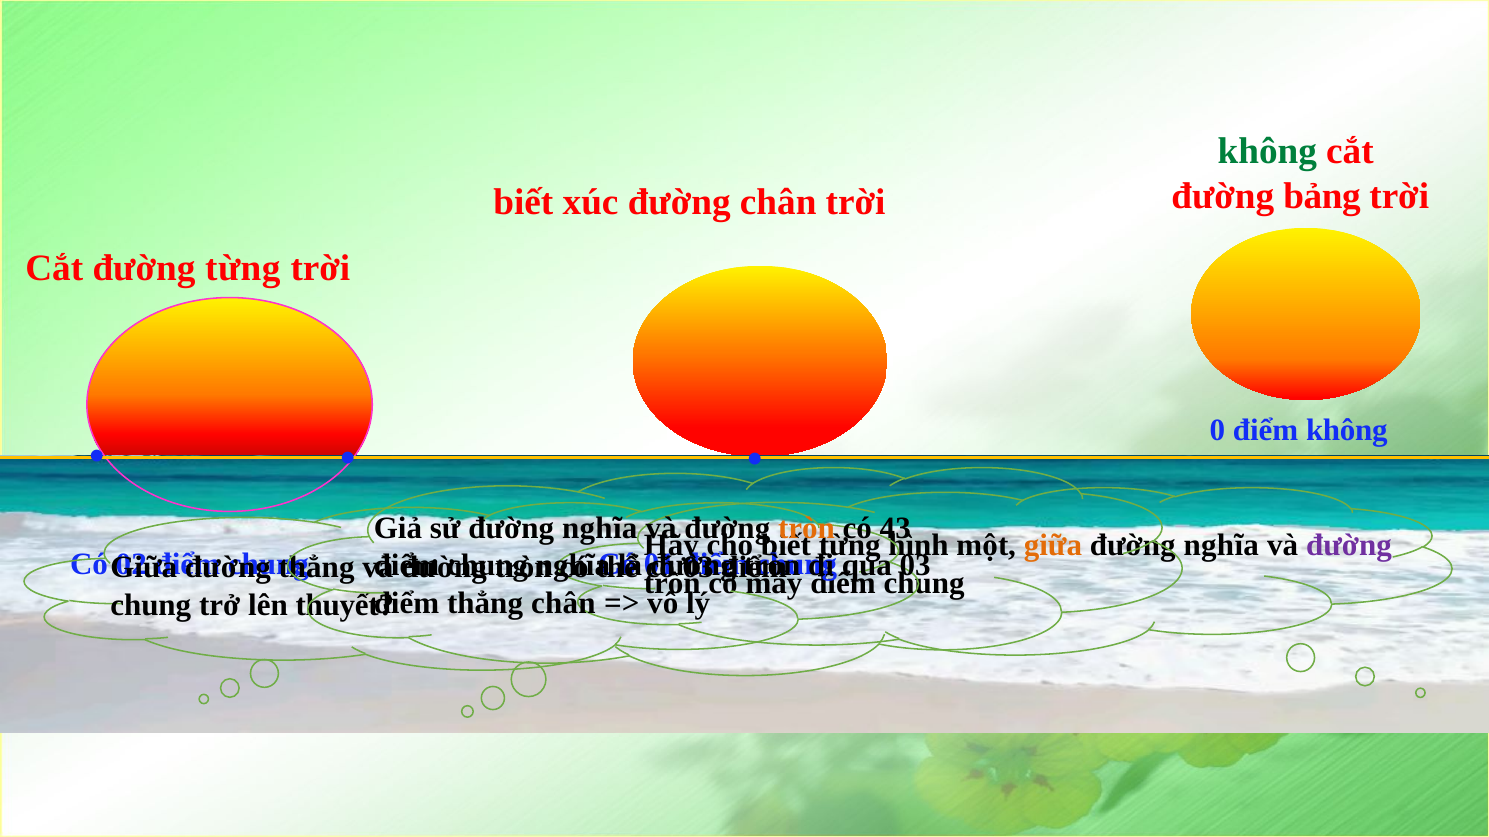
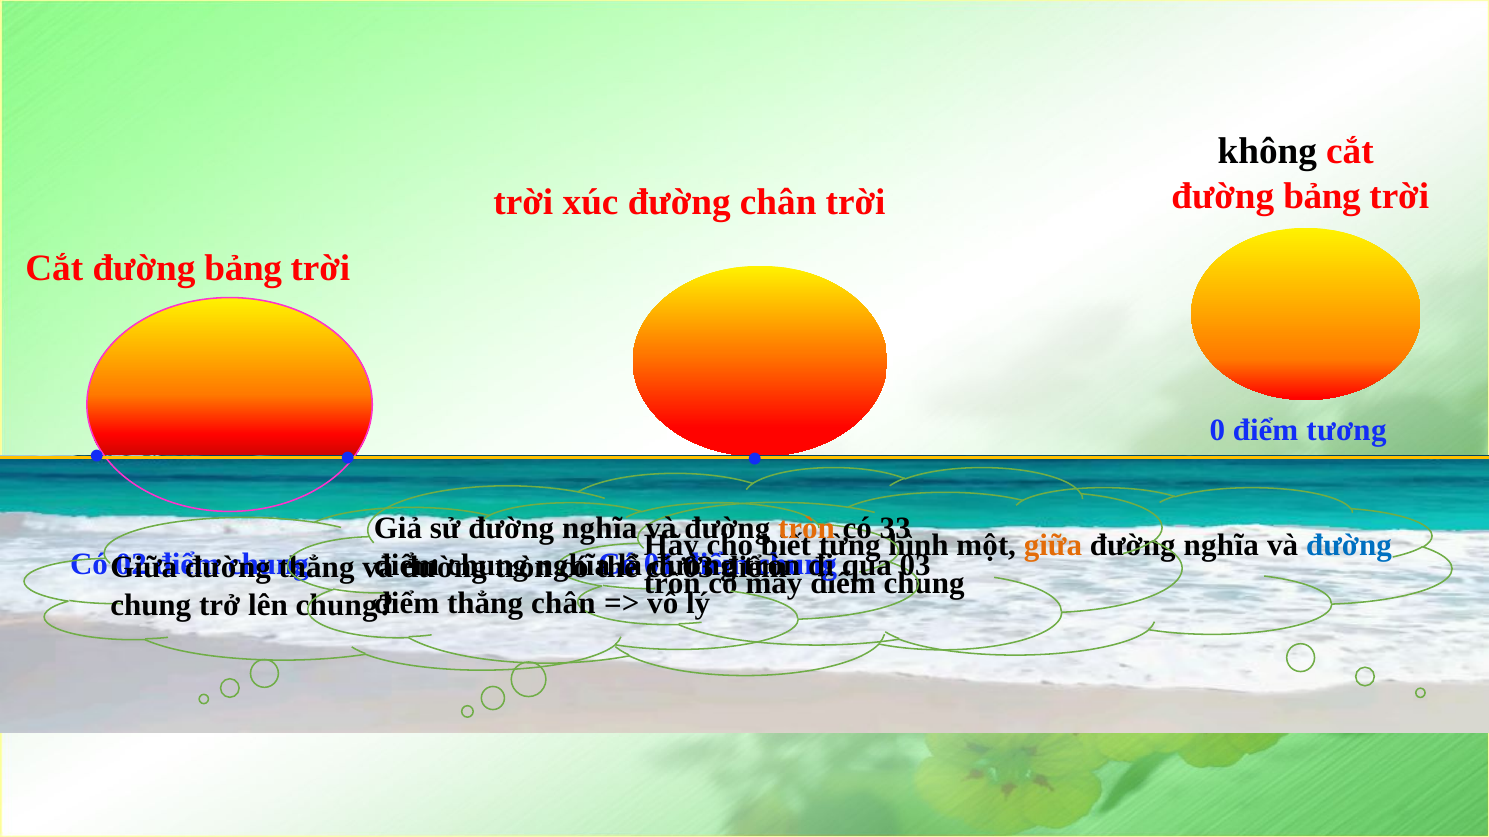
không colour: green -> black (1267, 151)
biết: biết -> trời (523, 202)
từng: từng -> bảng (243, 268)
điểm không: không -> tương (1347, 430)
43: 43 -> 33 (895, 529)
đường colour: purple -> blue (1349, 546)
lên thuyết: thuyết -> chung (345, 605)
